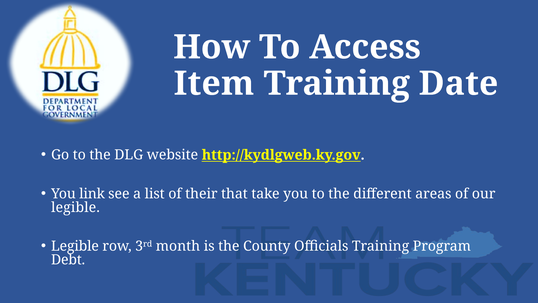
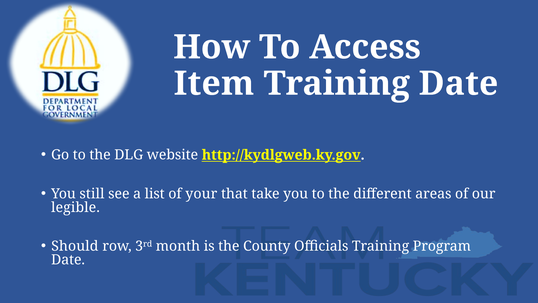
link: link -> still (92, 194)
their: their -> your (201, 194)
Legible: Legible -> Should (75, 246)
Debt: Debt -> Date (68, 260)
